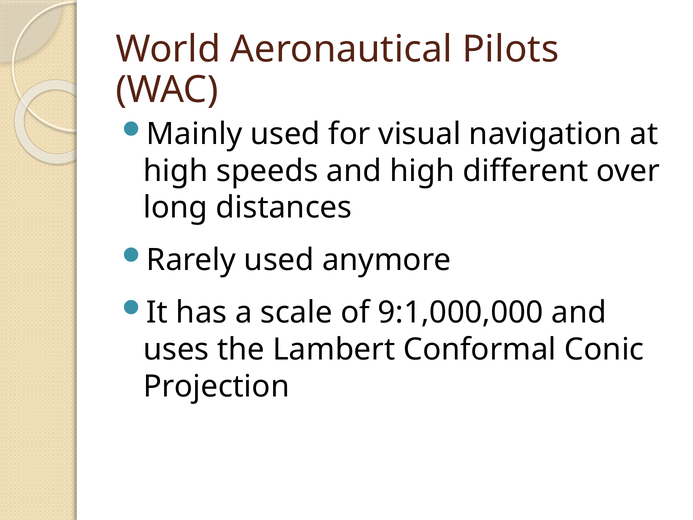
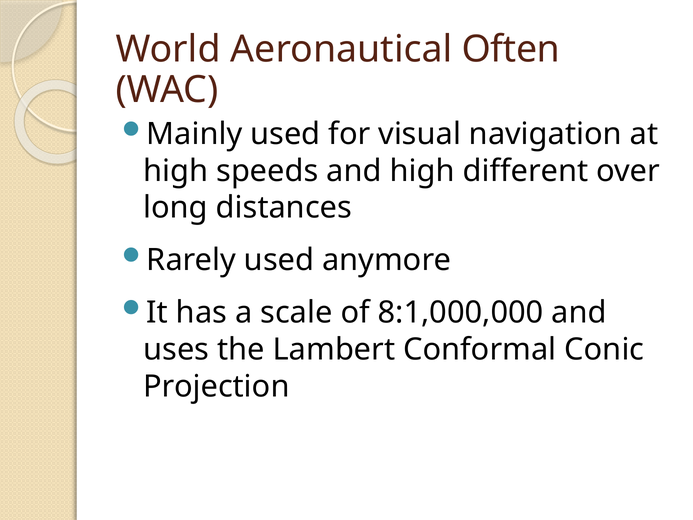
Pilots: Pilots -> Often (511, 49)
9:1,000,000: 9:1,000,000 -> 8:1,000,000 (461, 312)
